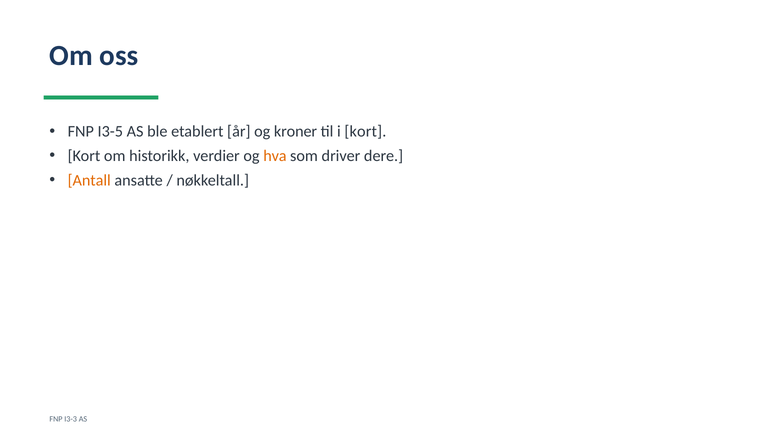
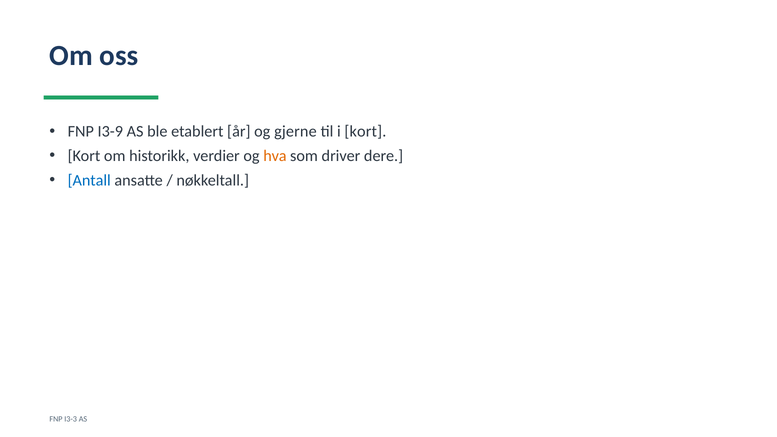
I3-5: I3-5 -> I3-9 (110, 132)
kroner: kroner -> gjerne (295, 132)
Antall colour: orange -> blue (89, 180)
